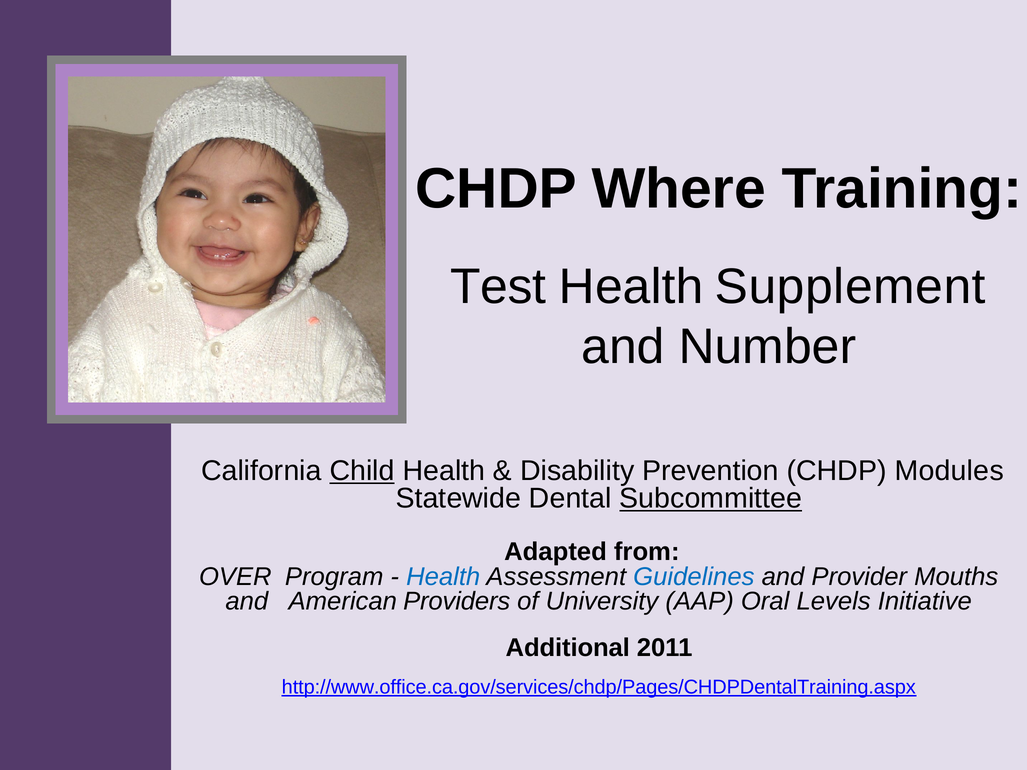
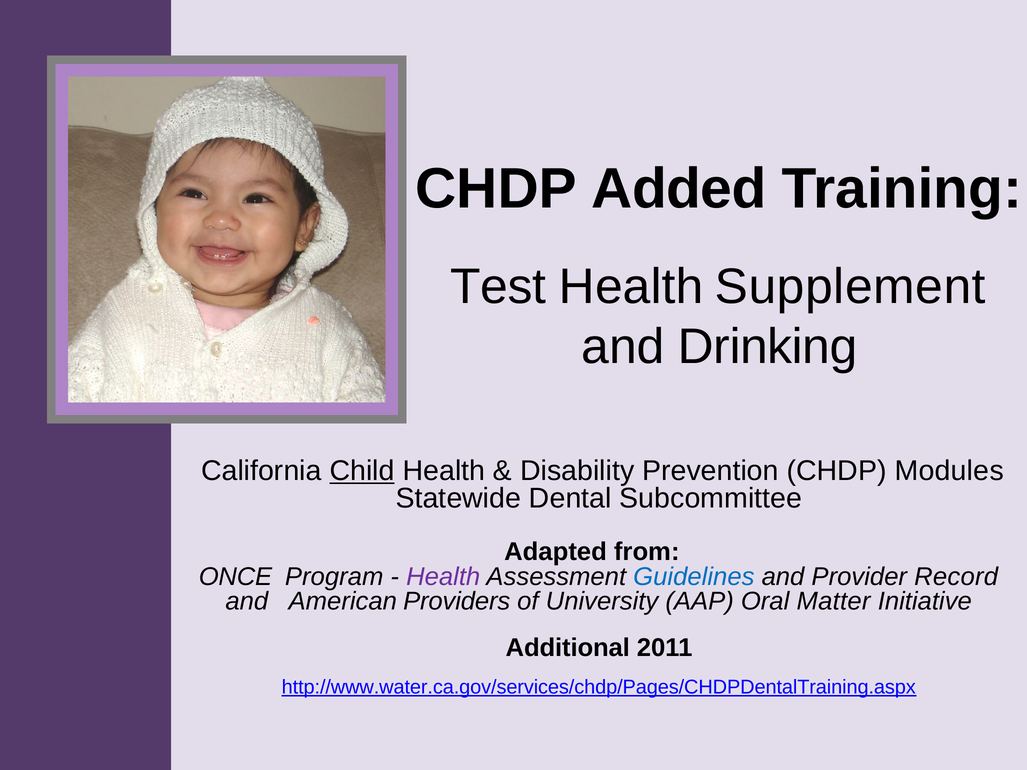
Where: Where -> Added (679, 189)
Number: Number -> Drinking (768, 347)
Subcommittee underline: present -> none (711, 499)
OVER: OVER -> ONCE (235, 577)
Health colour: blue -> purple (443, 577)
Mouths: Mouths -> Record (956, 577)
Levels: Levels -> Matter (833, 602)
http://www.office.ca.gov/services/chdp/Pages/CHDPDentalTraining.aspx: http://www.office.ca.gov/services/chdp/Pages/CHDPDentalTraining.aspx -> http://www.water.ca.gov/services/chdp/Pages/CHDPDentalTraining.aspx (599, 687)
